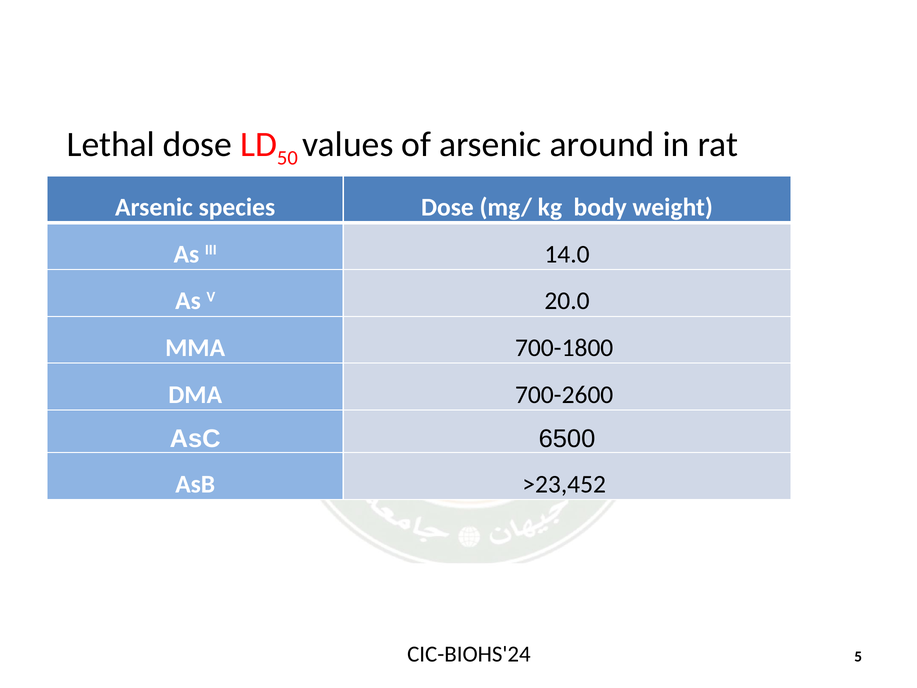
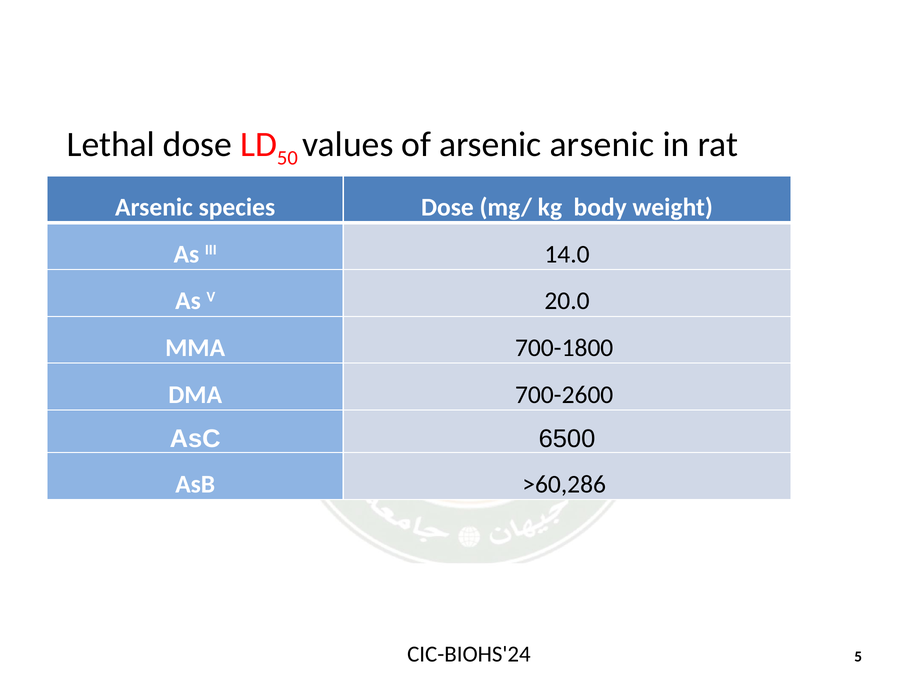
arsenic around: around -> arsenic (602, 144)
>23,452: >23,452 -> >60,286 (564, 484)
